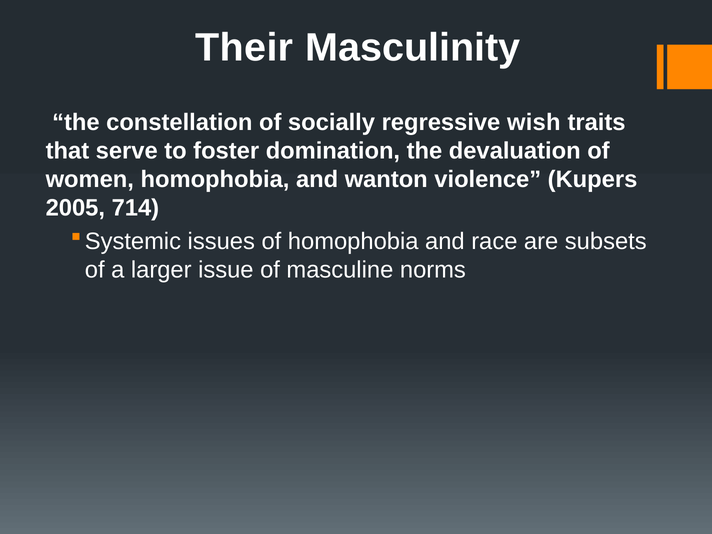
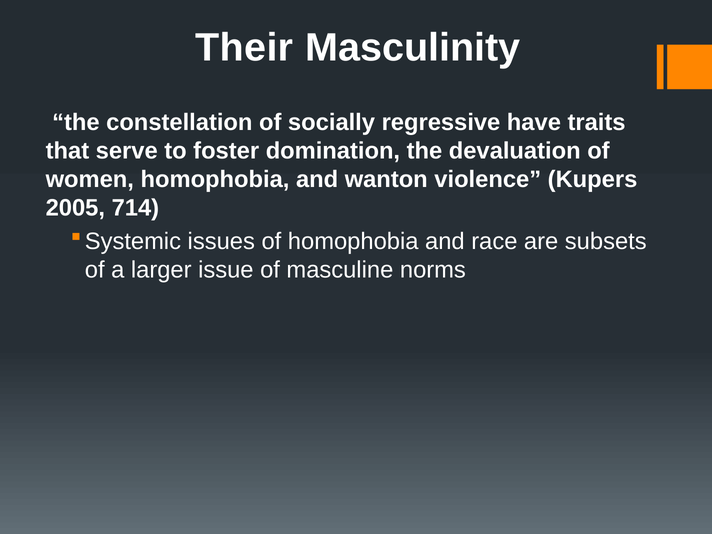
wish: wish -> have (534, 123)
